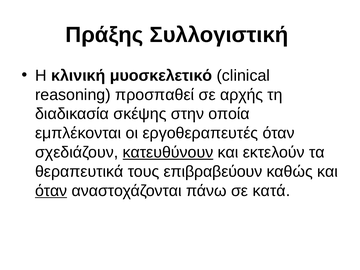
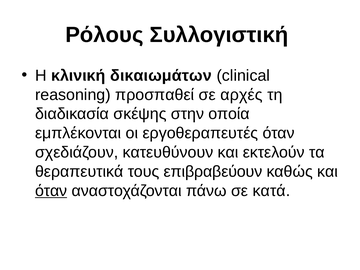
Πράξης: Πράξης -> Ρόλους (104, 35)
μυοσκελετικό: μυοσκελετικό -> δικαιωμάτων (161, 76)
αρχής: αρχής -> αρχές (241, 95)
κατευθύνουν underline: present -> none (168, 152)
